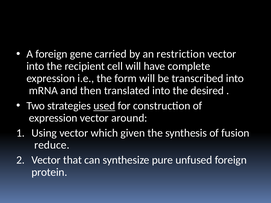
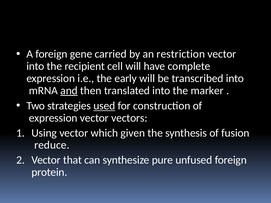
form: form -> early (126, 78)
and underline: none -> present (69, 91)
desired: desired -> marker (207, 91)
around: around -> vectors (129, 118)
